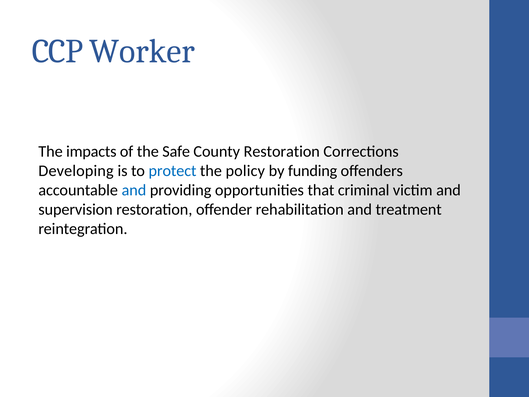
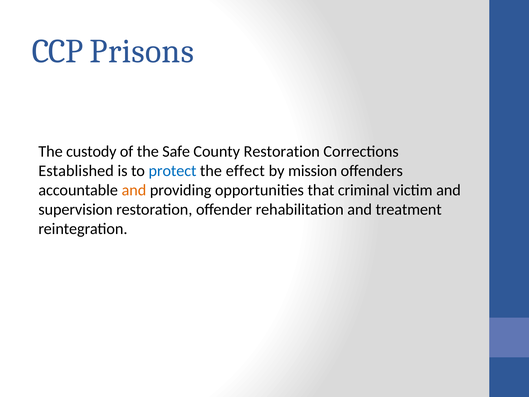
Worker: Worker -> Prisons (142, 51)
impacts: impacts -> custody (91, 151)
Developing: Developing -> Established (76, 171)
policy: policy -> effect (245, 171)
funding: funding -> mission (313, 171)
and colour: blue -> orange (134, 190)
